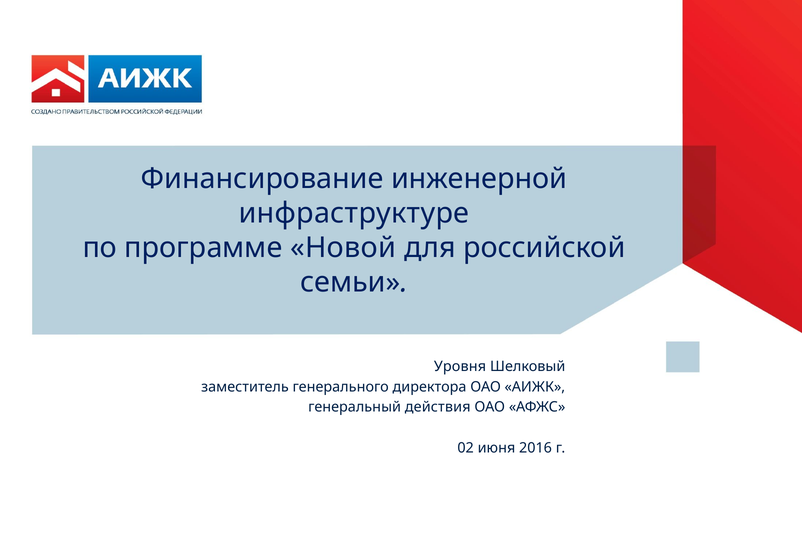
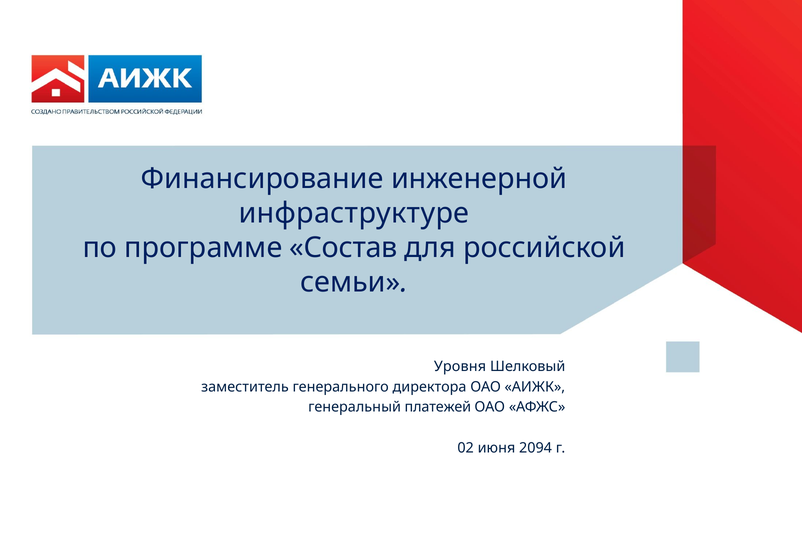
Новой: Новой -> Состав (343, 248)
действия: действия -> платежей (438, 407)
2016: 2016 -> 2094 (536, 448)
